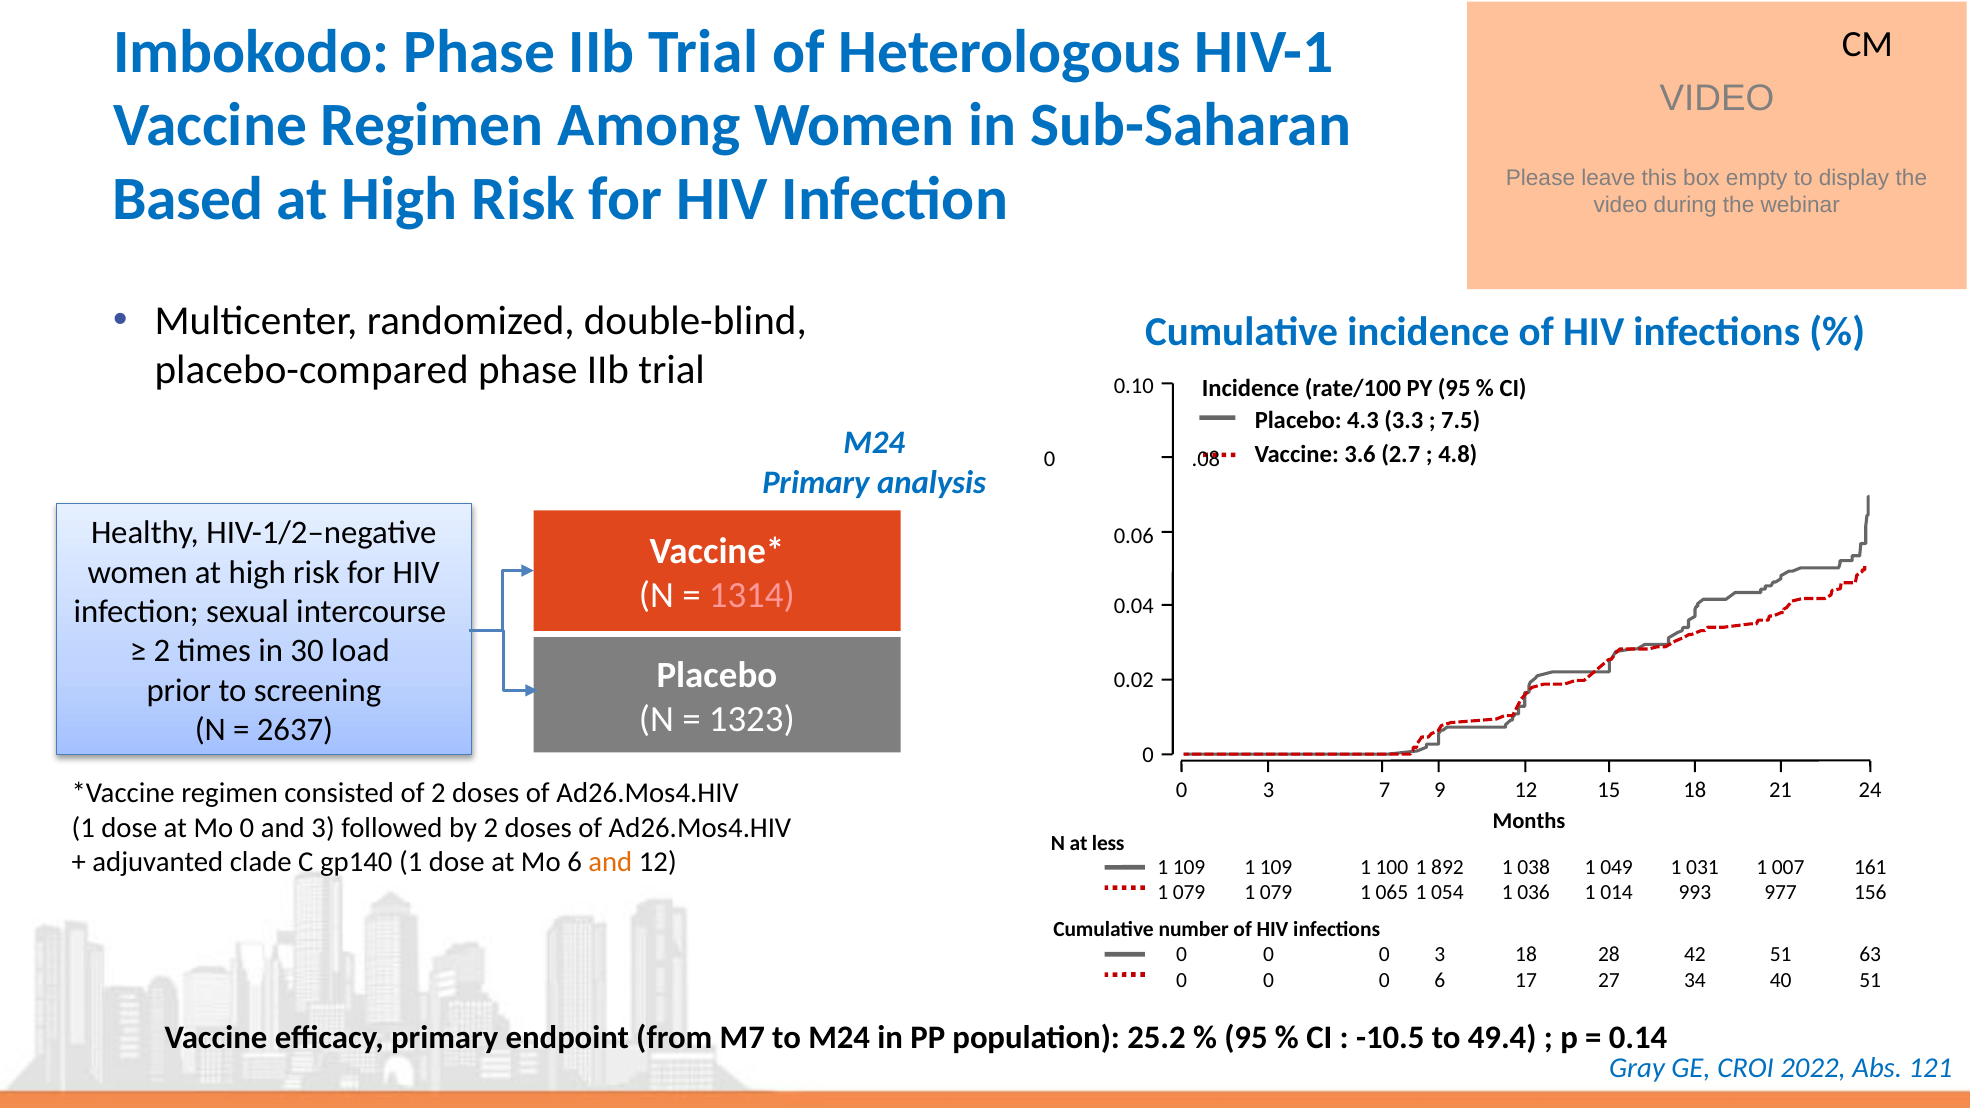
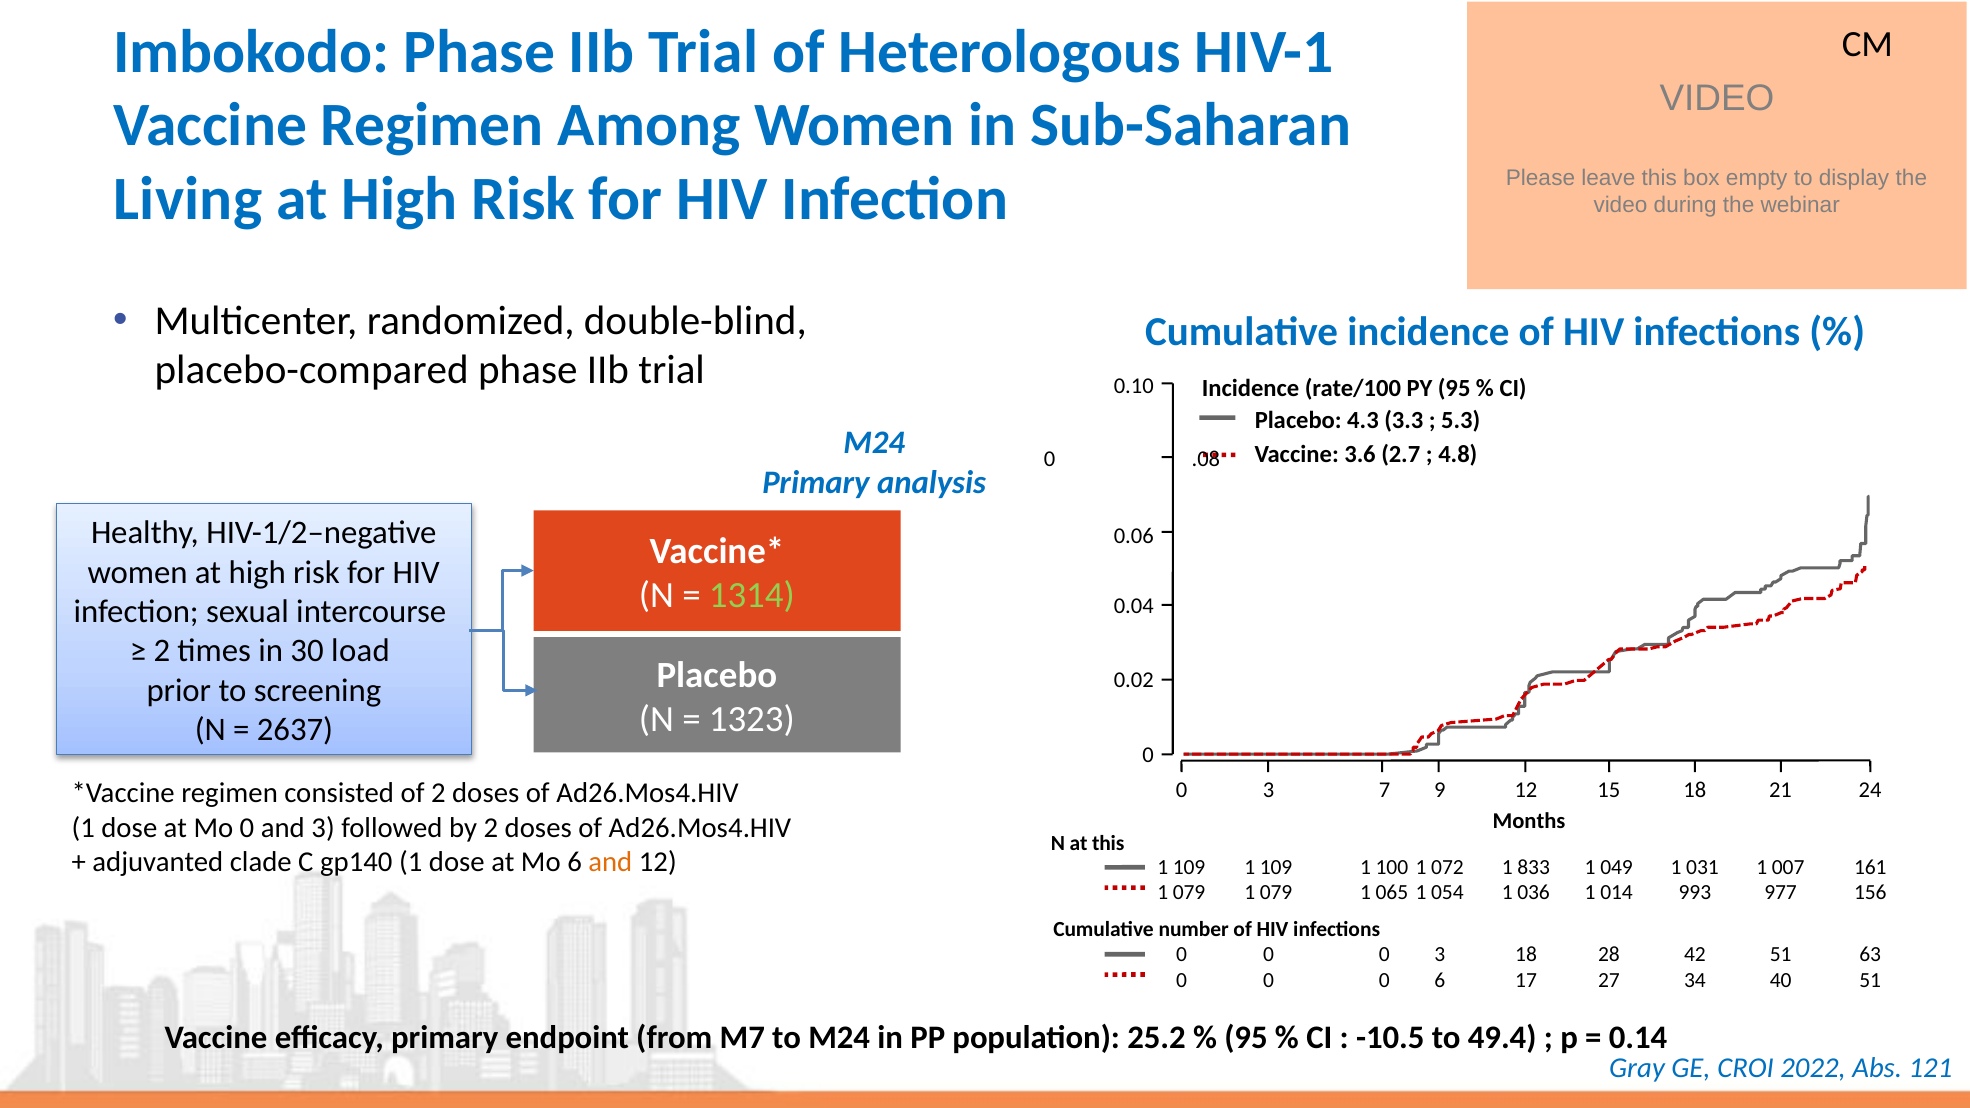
Based: Based -> Living (188, 199)
7.5: 7.5 -> 5.3 (1461, 420)
1314 colour: pink -> light green (752, 595)
at less: less -> this (1108, 844)
892: 892 -> 072 (1447, 867)
038: 038 -> 833 (1534, 867)
